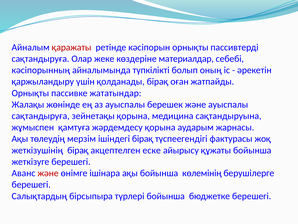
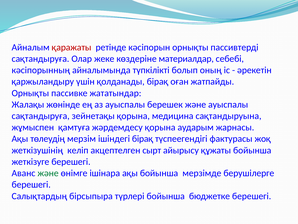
жеткізушінің бірақ: бірақ -> келіп (78, 150)
еске: еске -> сырт (152, 150)
және colour: red -> green (48, 173)
көлемінің: көлемінің -> мерзімде (202, 173)
